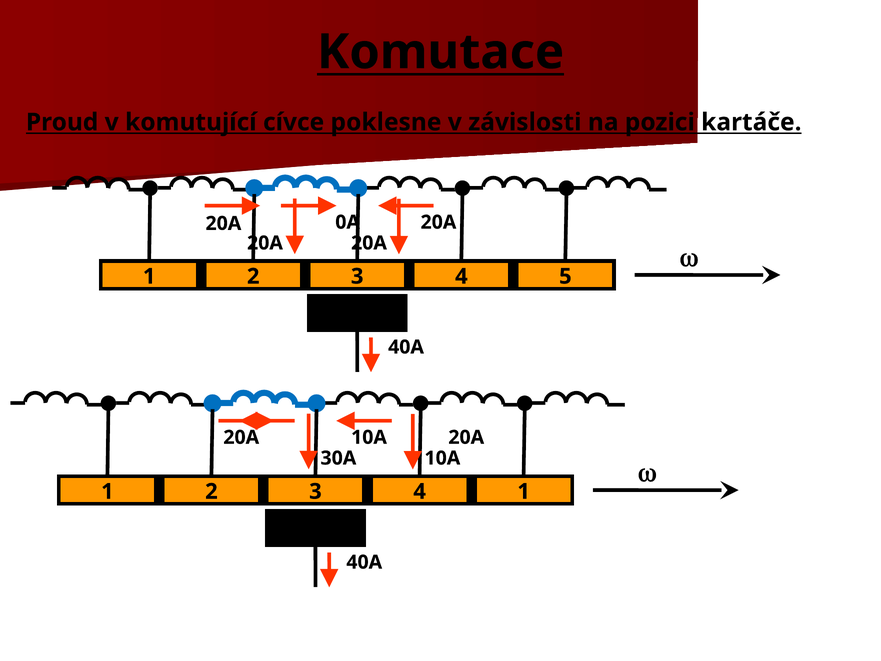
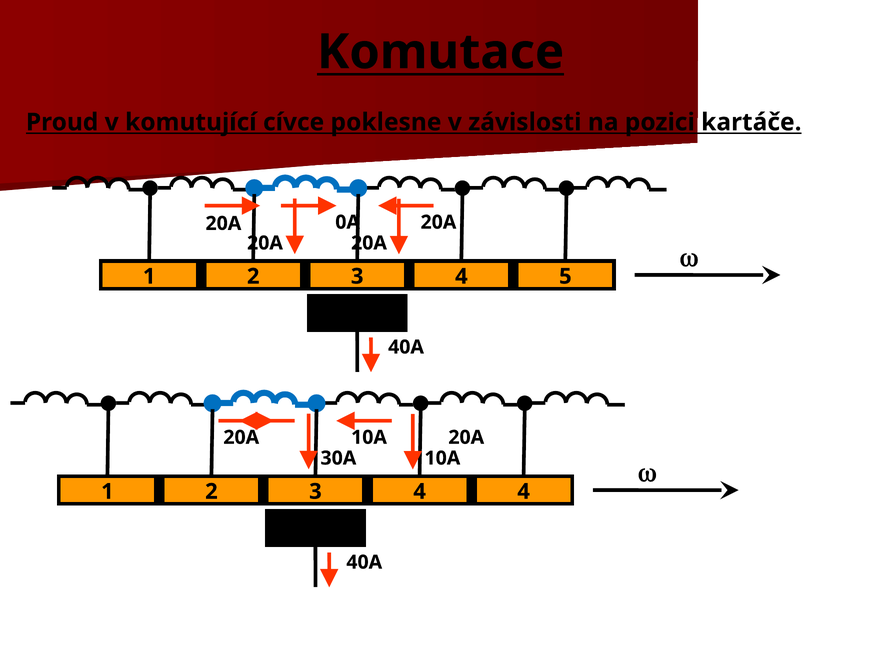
4 1: 1 -> 4 (524, 491)
